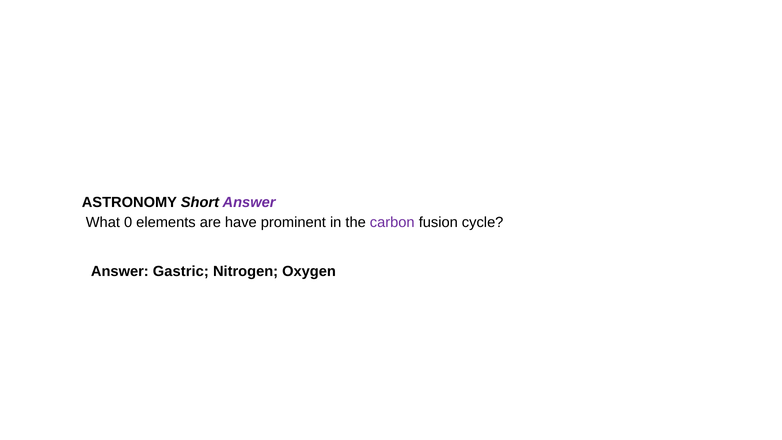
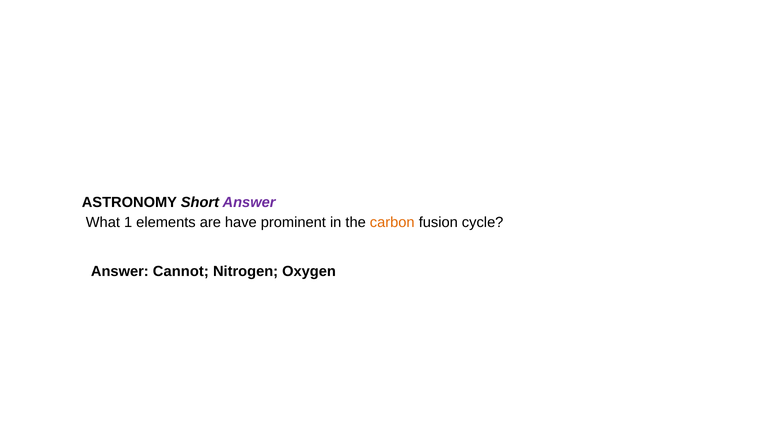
0: 0 -> 1 (128, 223)
carbon colour: purple -> orange (392, 223)
Gastric: Gastric -> Cannot (181, 271)
